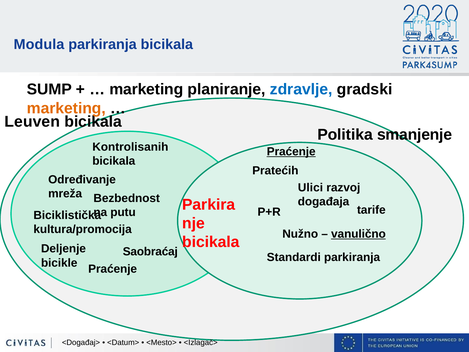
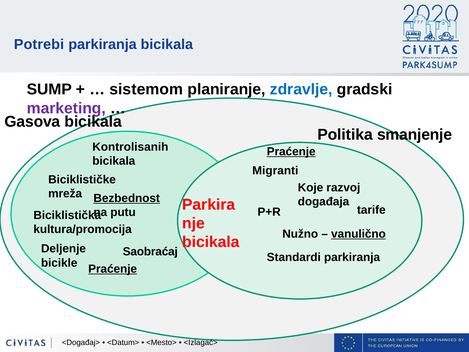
Modula: Modula -> Potrebi (39, 45)
marketing: marketing -> sistemom (146, 89)
marketing colour: orange -> purple (66, 108)
Leuven: Leuven -> Gasova (32, 122)
Pratećih: Pratećih -> Migranti (275, 170)
Određivanje: Određivanje -> Biciklističke (82, 179)
Ulici: Ulici -> Koje (311, 187)
Bezbednost underline: none -> present (127, 198)
Praćenje underline: none -> present (113, 269)
